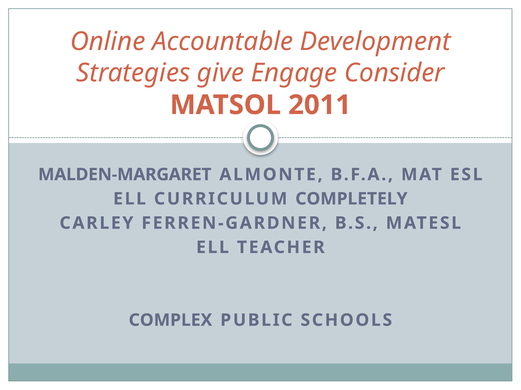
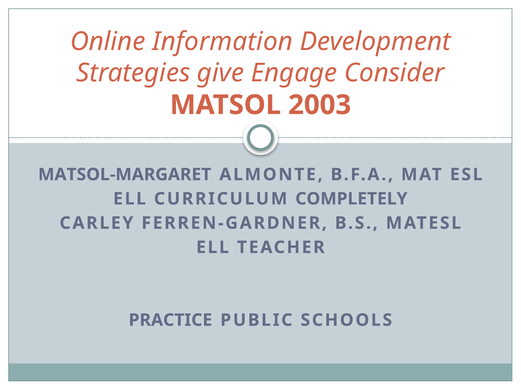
Accountable: Accountable -> Information (223, 42)
2011: 2011 -> 2003 (320, 105)
MALDEN-MARGARET: MALDEN-MARGARET -> MATSOL-MARGARET (125, 175)
COMPLEX: COMPLEX -> PRACTICE (170, 321)
